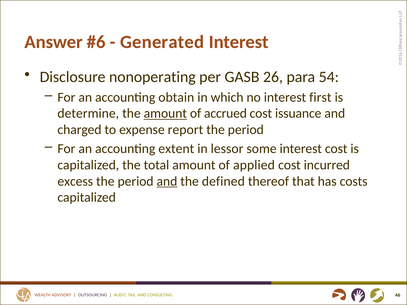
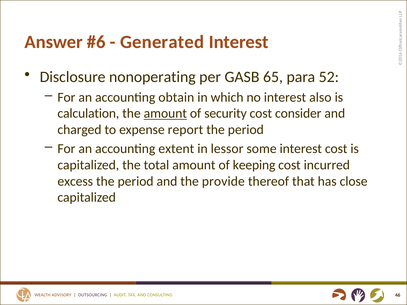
26: 26 -> 65 (273, 77)
54: 54 -> 52 (329, 77)
first: first -> also (320, 97)
determine: determine -> calculation (88, 114)
accrued: accrued -> security (225, 114)
issuance: issuance -> consider (298, 114)
applied: applied -> keeping (254, 165)
and underline: present -> none (167, 181)
defined: defined -> provide (223, 181)
costs: costs -> close (354, 181)
